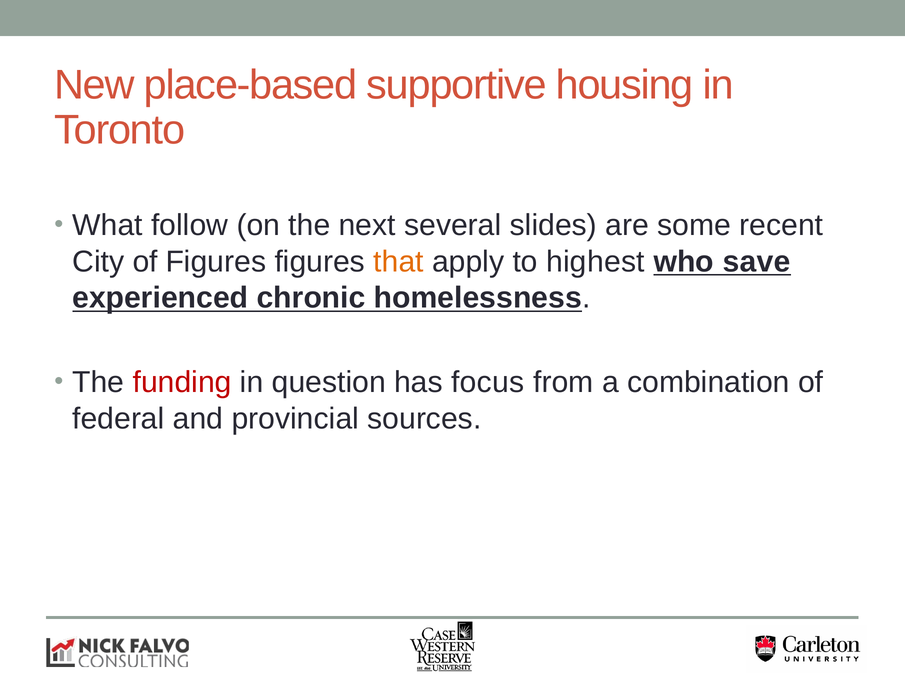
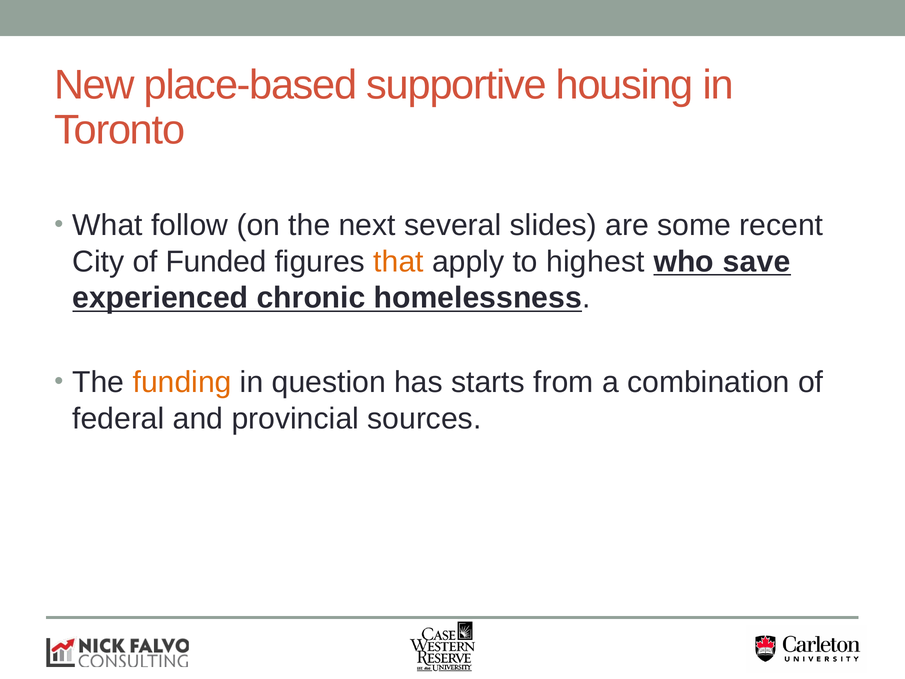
of Figures: Figures -> Funded (216, 262)
funding colour: red -> orange (182, 382)
focus: focus -> starts (488, 382)
